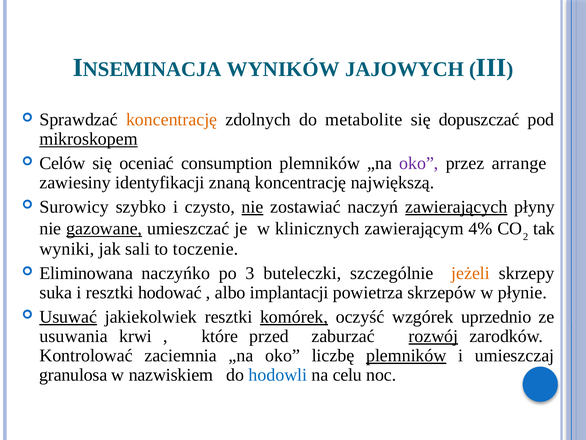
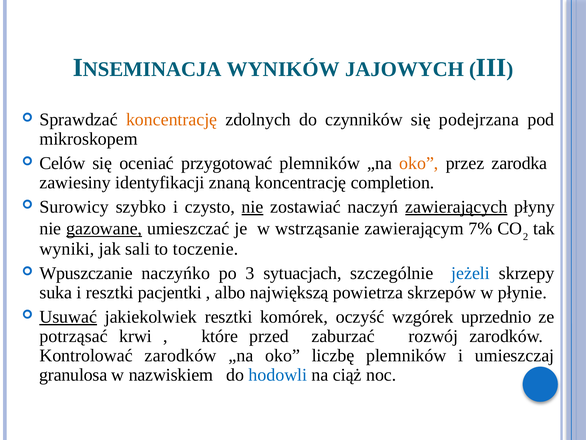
metabolite: metabolite -> czynników (364, 120)
dopuszczać: dopuszczać -> podejrzana (479, 120)
mikroskopem underline: present -> none (89, 139)
consumption: consumption -> przygotować (227, 163)
oko colour: purple -> orange (419, 163)
arrange: arrange -> zarodka (519, 163)
największą: największą -> completion (393, 182)
klinicznych: klinicznych -> wstrząsanie (317, 228)
4%: 4% -> 7% (481, 228)
Eliminowana: Eliminowana -> Wpuszczanie (86, 273)
buteleczki: buteleczki -> sytuacjach (303, 273)
jeżeli colour: orange -> blue (471, 273)
hodować: hodować -> pacjentki (170, 292)
implantacji: implantacji -> największą (289, 292)
komórek underline: present -> none (294, 317)
usuwania: usuwania -> potrząsać (74, 336)
rozwój underline: present -> none (433, 336)
Kontrolować zaciemnia: zaciemnia -> zarodków (181, 355)
plemników underline: present -> none (406, 355)
celu: celu -> ciąż (347, 375)
